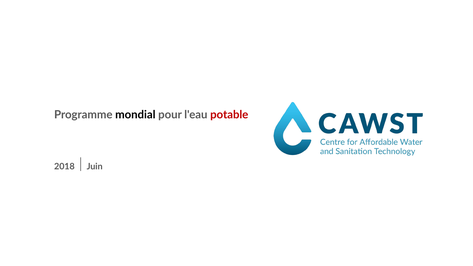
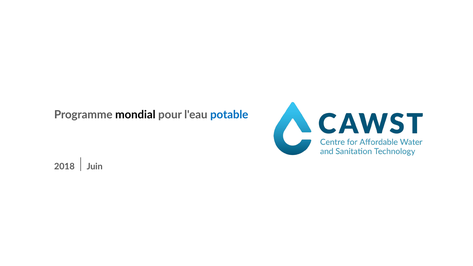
potable colour: red -> blue (229, 115)
